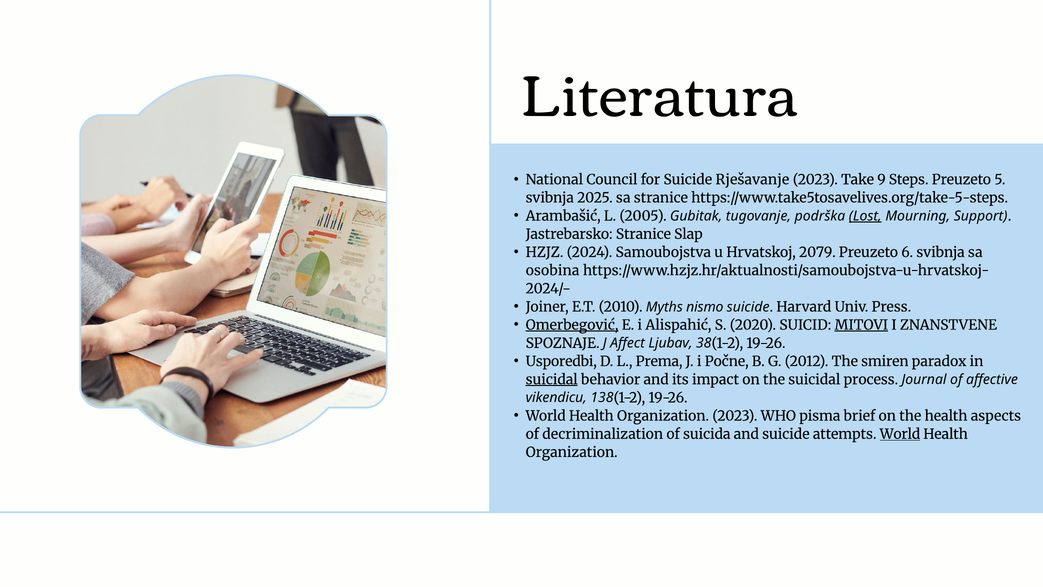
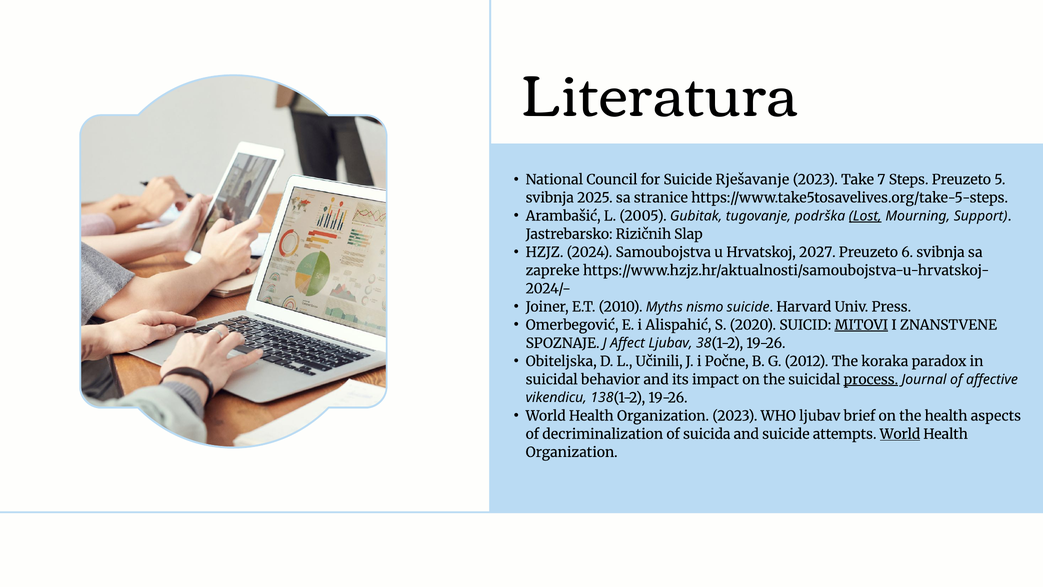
9: 9 -> 7 (881, 180)
Jastrebarsko Stranice: Stranice -> Rizičnih (643, 234)
2079: 2079 -> 2027 (817, 252)
osobina: osobina -> zapreke (553, 270)
Omerbegović underline: present -> none (572, 325)
Usporedbi: Usporedbi -> Obiteljska (561, 361)
Prema: Prema -> Učinili (659, 361)
smiren: smiren -> koraka (885, 361)
suicidal underline: present -> none (552, 379)
process underline: none -> present (871, 379)
WHO pisma: pisma -> ljubav (820, 416)
